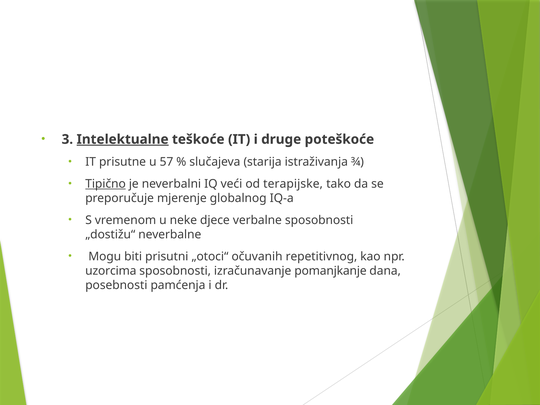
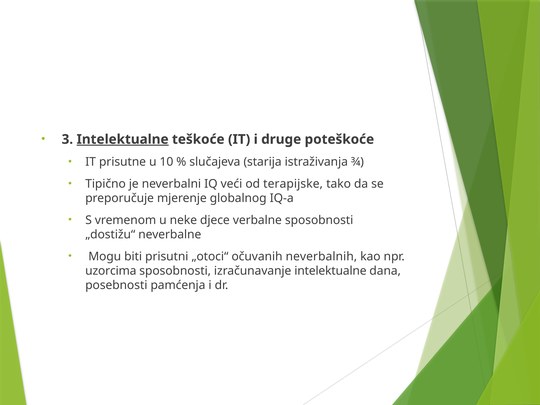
57: 57 -> 10 (166, 162)
Tipično underline: present -> none (106, 184)
repetitivnog: repetitivnog -> neverbalnih (321, 256)
izračunavanje pomanjkanje: pomanjkanje -> intelektualne (330, 271)
